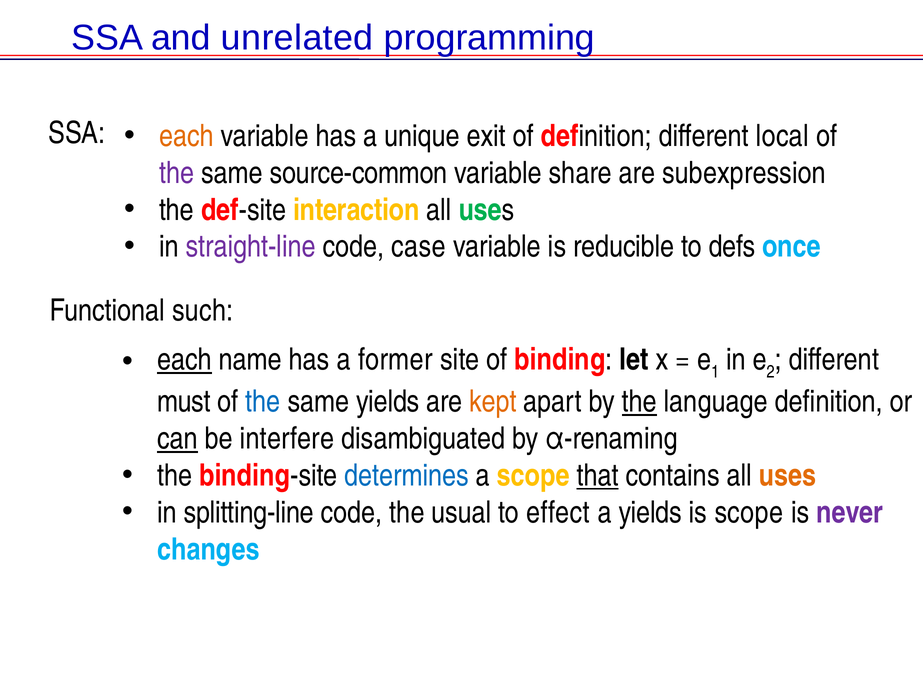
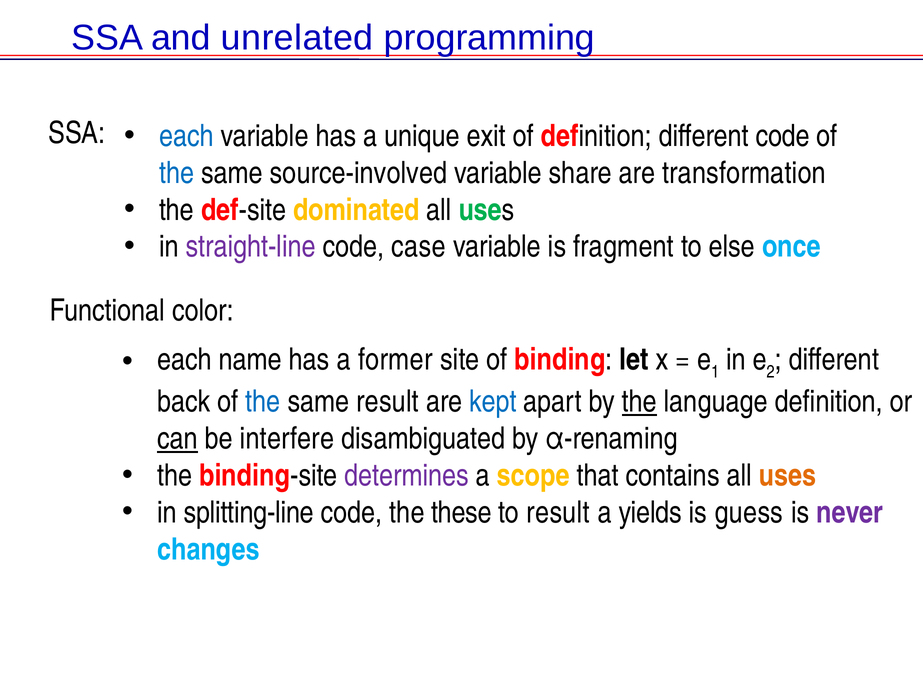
each colour: orange -> blue (186, 136)
different local: local -> code (783, 136)
the colour: purple -> blue (177, 173)
source-common: source-common -> source-involved (358, 173)
subexpression: subexpression -> transformation (744, 173)
interaction: interaction -> dominated (356, 210)
reducible: reducible -> fragment (624, 247)
defs: defs -> else (732, 247)
such: such -> color (203, 311)
each underline: present -> none (184, 360)
must: must -> back (184, 402)
same yields: yields -> result (388, 402)
kept colour: orange -> blue (493, 402)
determines colour: blue -> purple (407, 476)
that underline: present -> none (598, 476)
usual: usual -> these (462, 513)
to effect: effect -> result (558, 513)
is scope: scope -> guess (749, 513)
